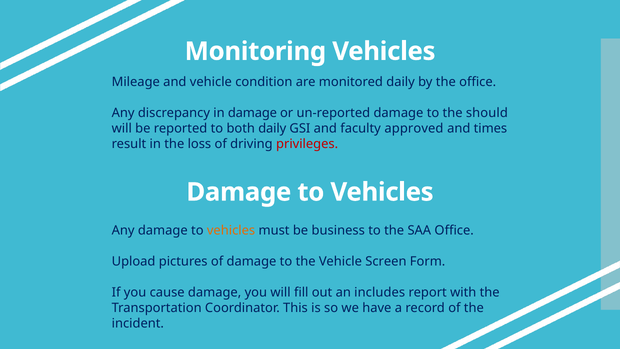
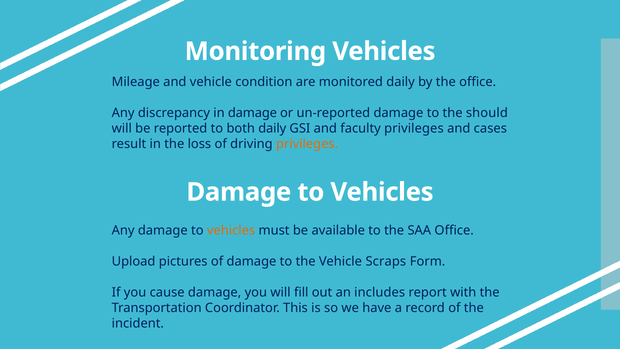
faculty approved: approved -> privileges (414, 128)
times: times -> cases (490, 128)
privileges colour: red -> orange (307, 144)
business: business -> available (338, 230)
Screen: Screen -> Scraps (386, 261)
